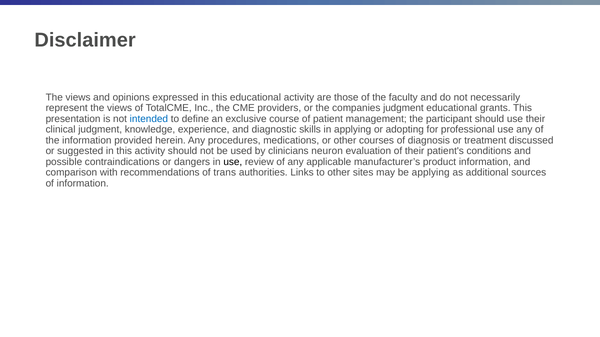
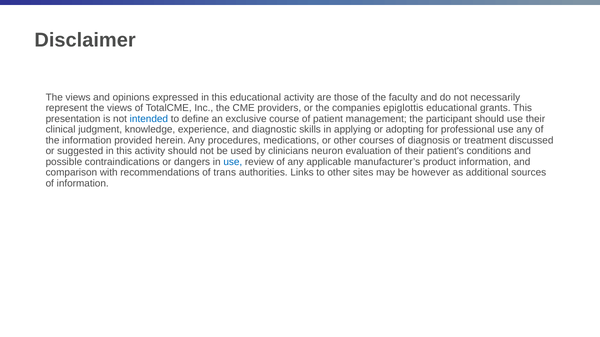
companies judgment: judgment -> epiglottis (403, 108)
use colour: black -> blue (233, 162)
be applying: applying -> however (431, 173)
